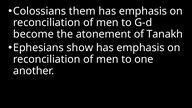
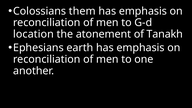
become: become -> location (33, 34)
show: show -> earth (80, 48)
